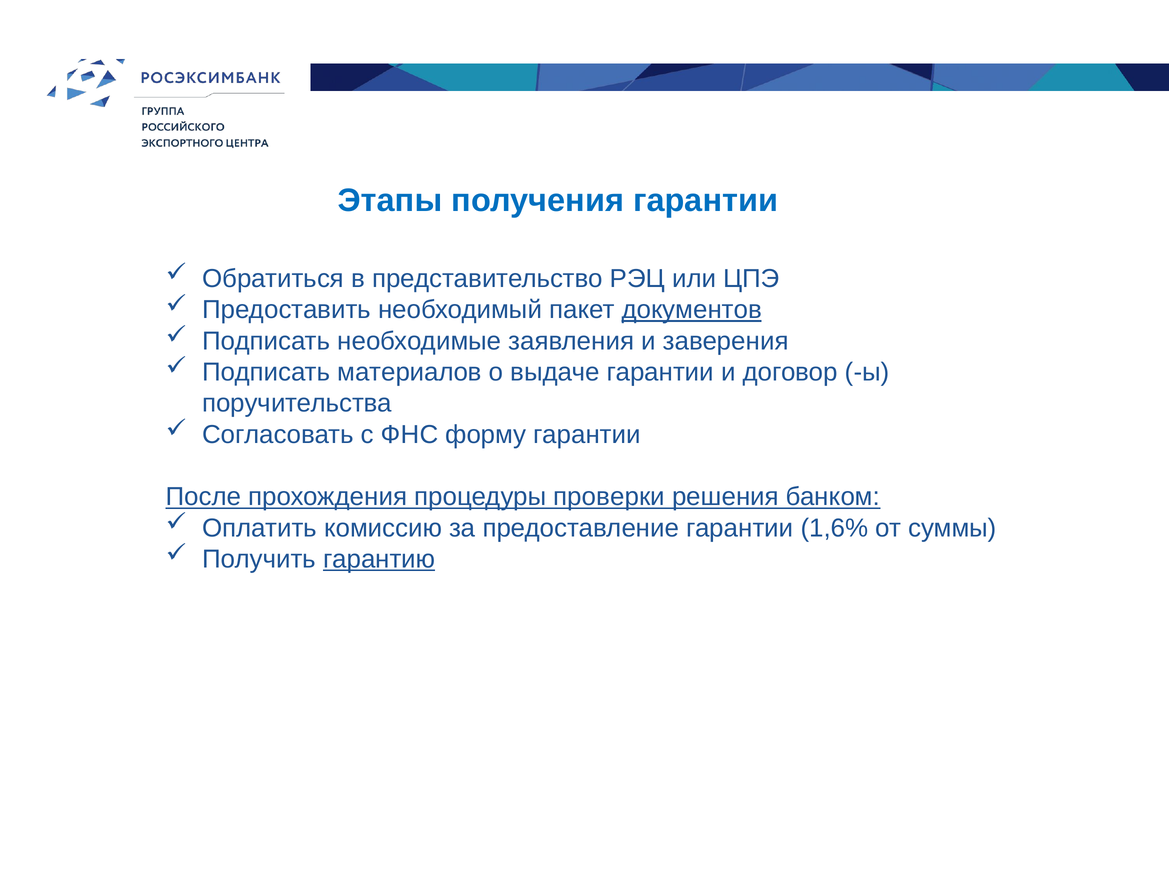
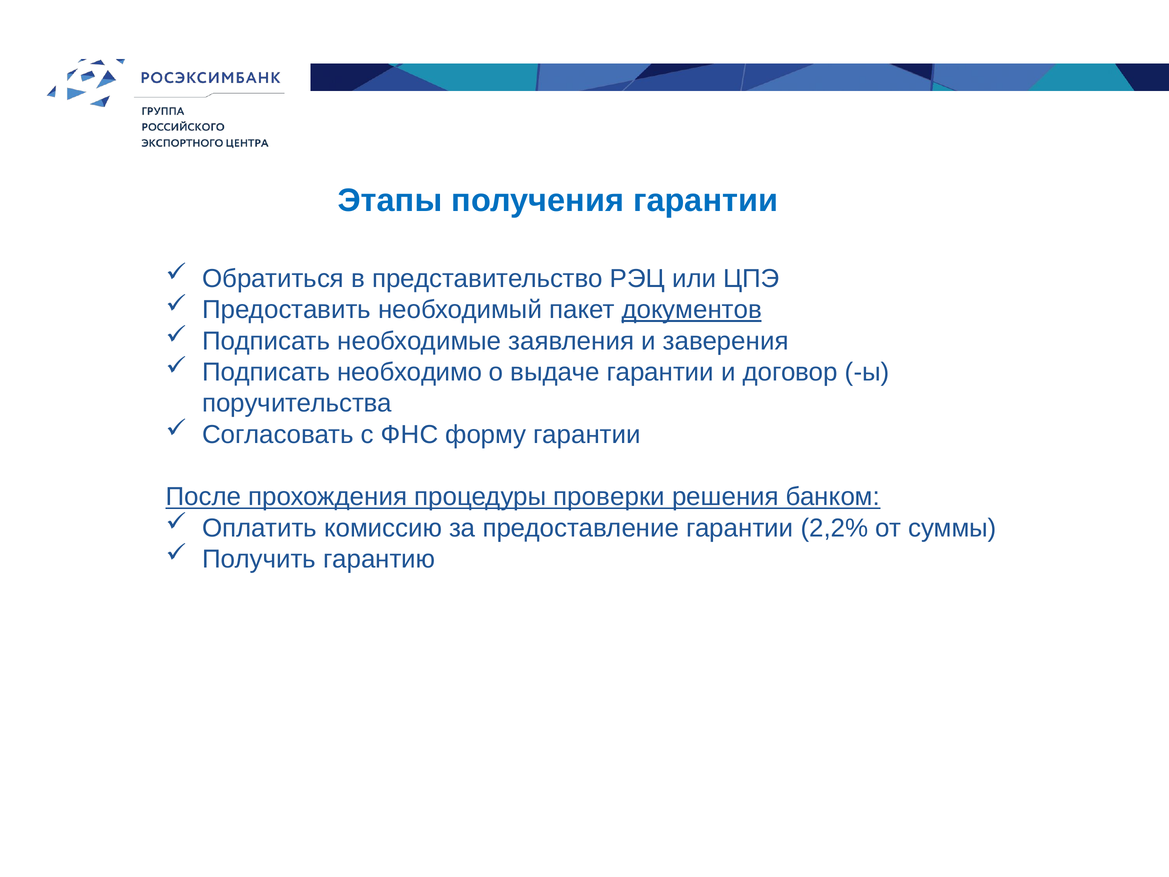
материалов: материалов -> необходимо (410, 372)
1,6%: 1,6% -> 2,2% (834, 528)
гарантию underline: present -> none (379, 559)
